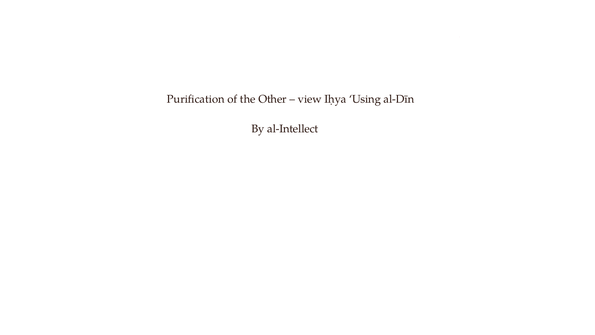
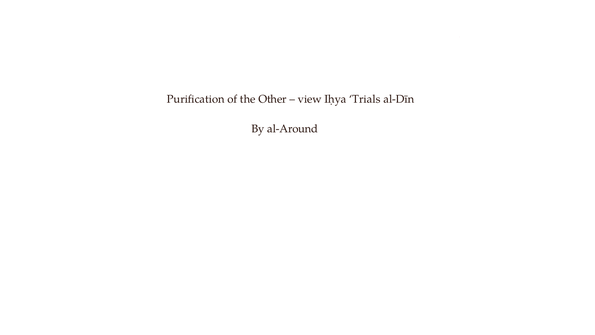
Using: Using -> Trials (365, 99)
al-Intellect: al-Intellect -> al-Around (293, 129)
